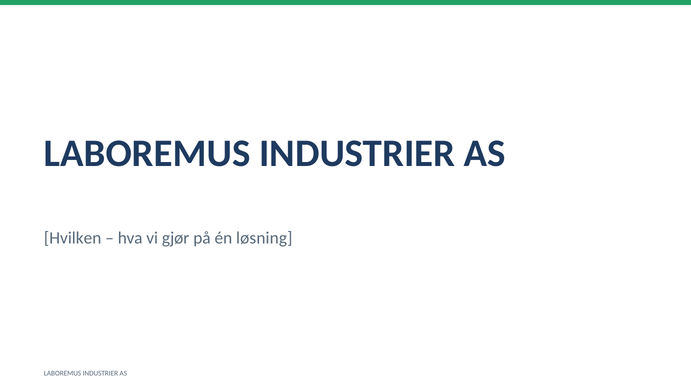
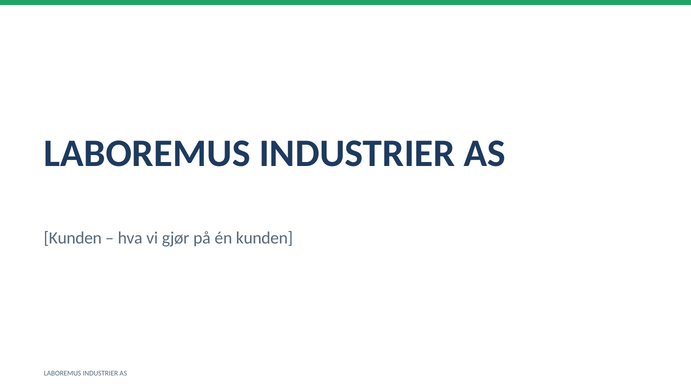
Hvilken: Hvilken -> Kunden (73, 238)
én løsning: løsning -> kunden (264, 238)
